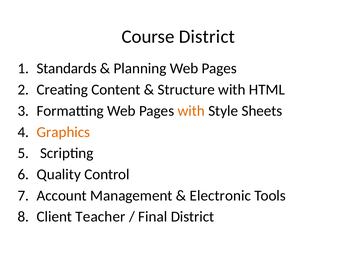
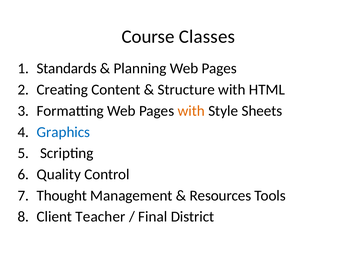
Course District: District -> Classes (207, 37)
Graphics colour: orange -> blue (63, 132)
Account: Account -> Thought (62, 196)
Electronic: Electronic -> Resources (220, 196)
